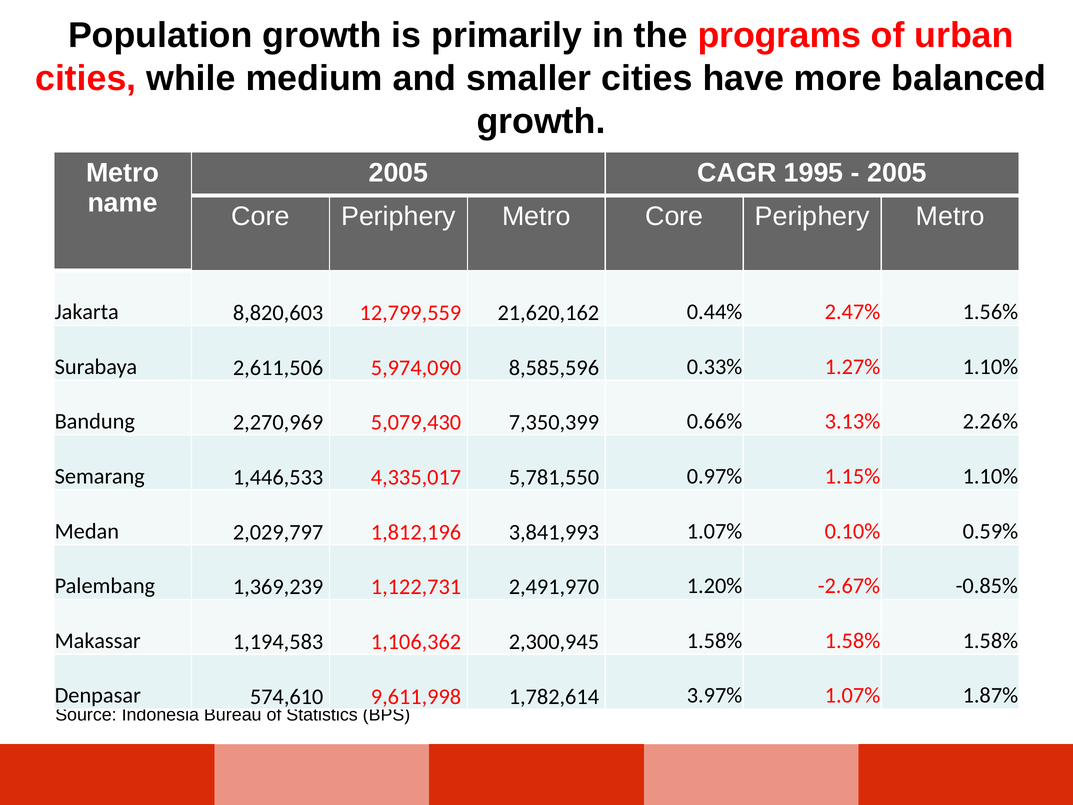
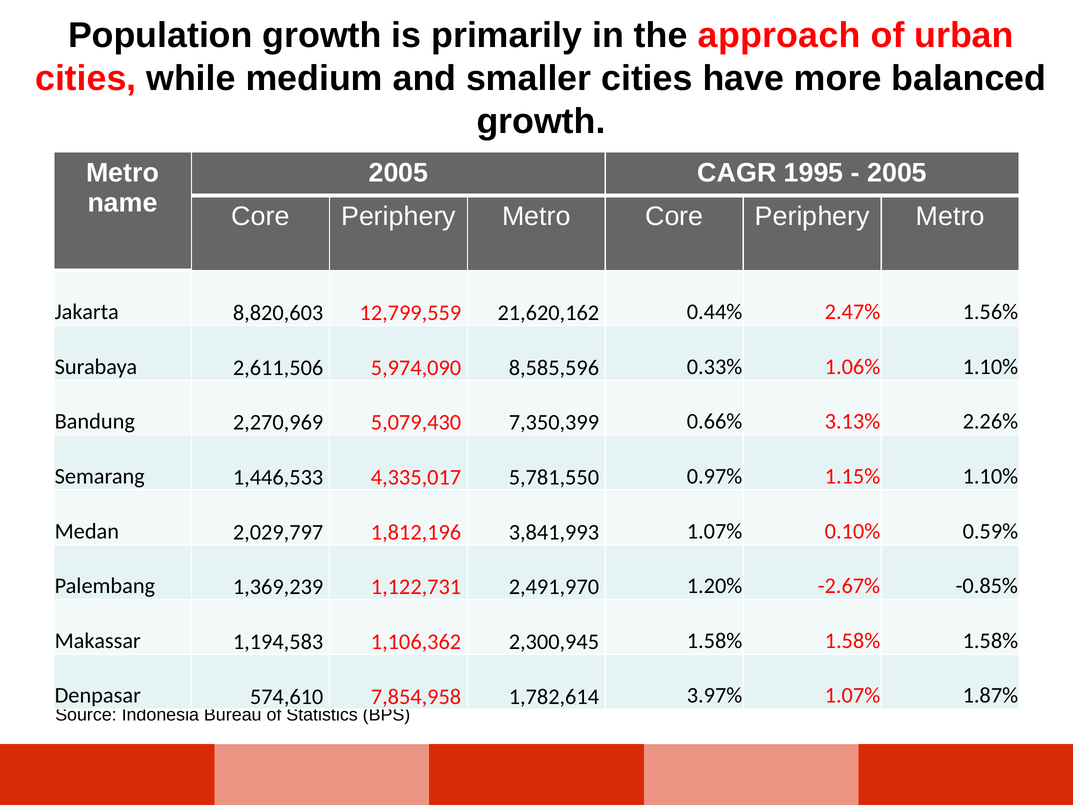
programs: programs -> approach (779, 36)
1.27%: 1.27% -> 1.06% (852, 367)
9,611,998: 9,611,998 -> 7,854,958 (416, 696)
